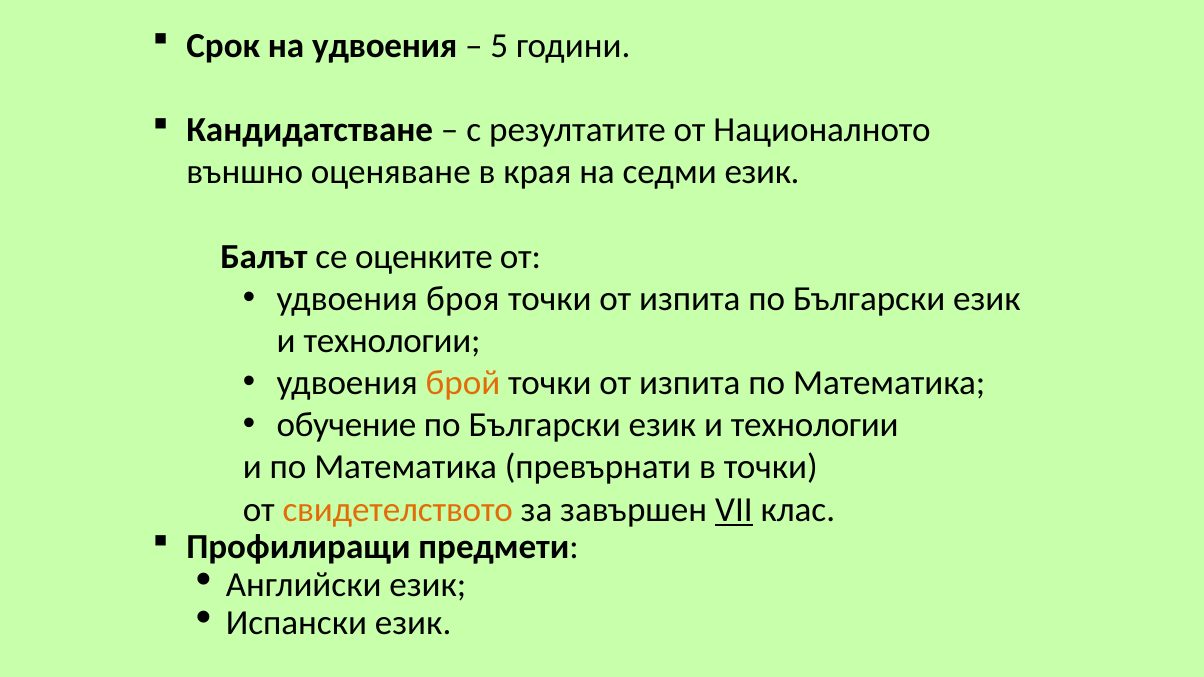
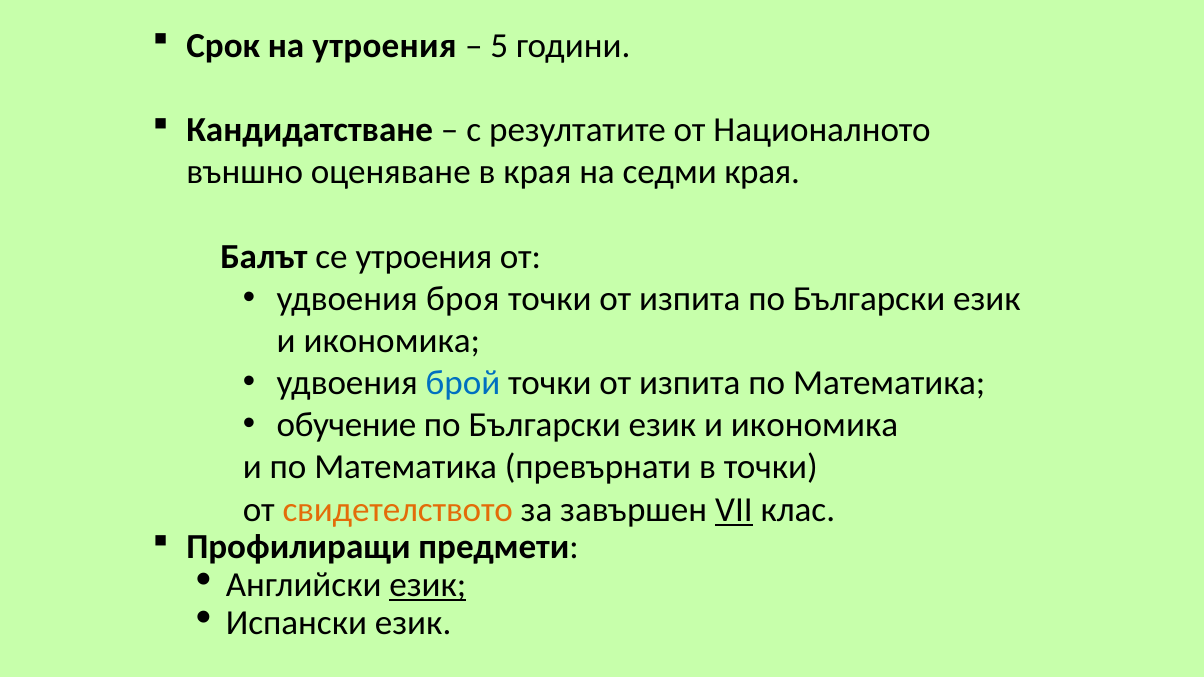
на удвоения: удвоения -> утроения (384, 46)
седми език: език -> края (762, 172)
се оценките: оценките -> утроения (424, 257)
технологии: технологии -> икономика (392, 341)
брой colour: orange -> blue (463, 383)
технологии: технологии -> икономика (815, 425)
език underline: none -> present (428, 585)
